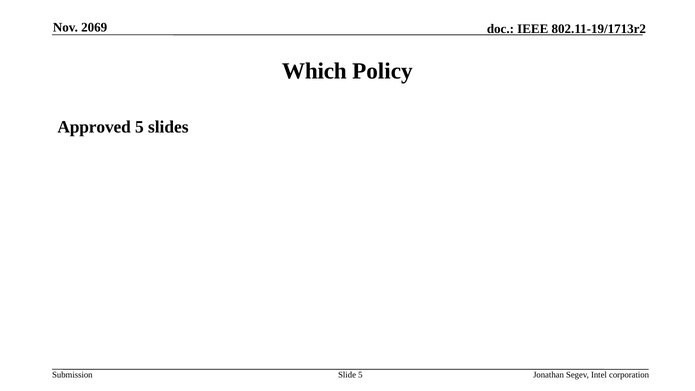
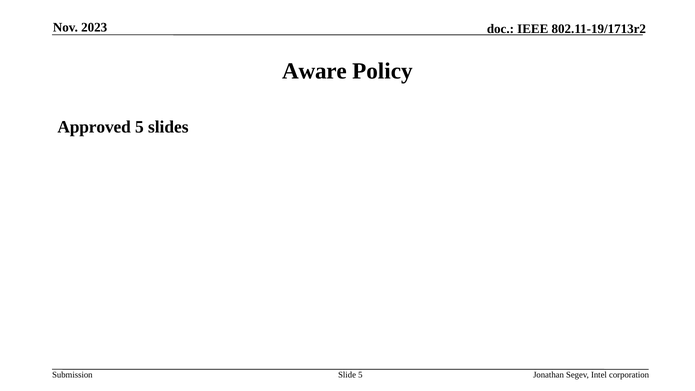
2069: 2069 -> 2023 (94, 28)
Which: Which -> Aware (314, 71)
